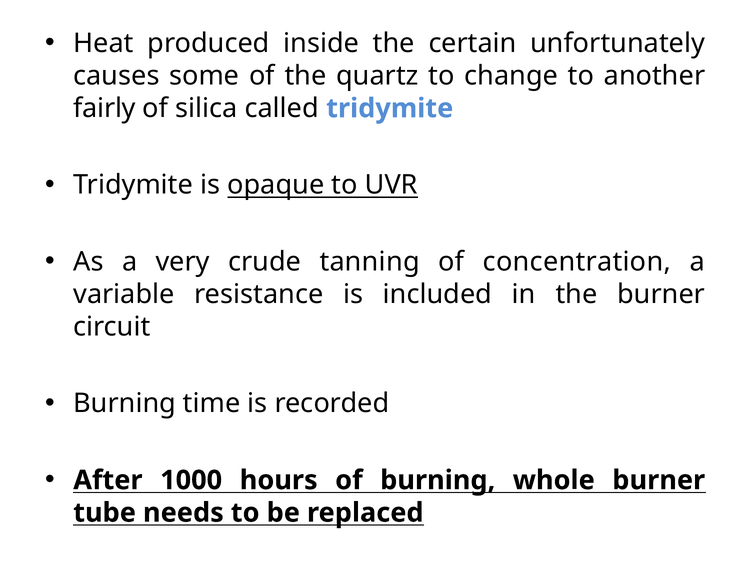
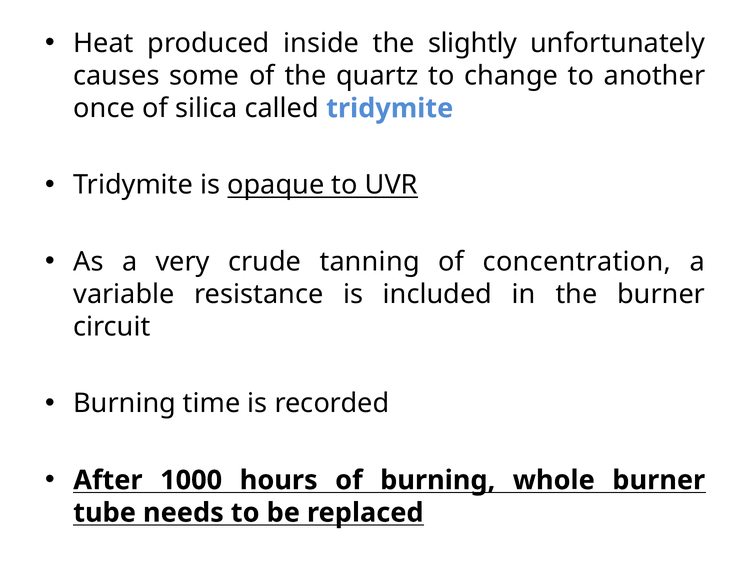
certain: certain -> slightly (473, 43)
fairly: fairly -> once (104, 108)
